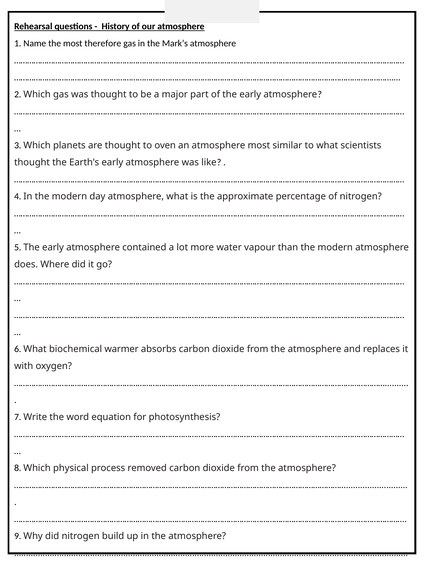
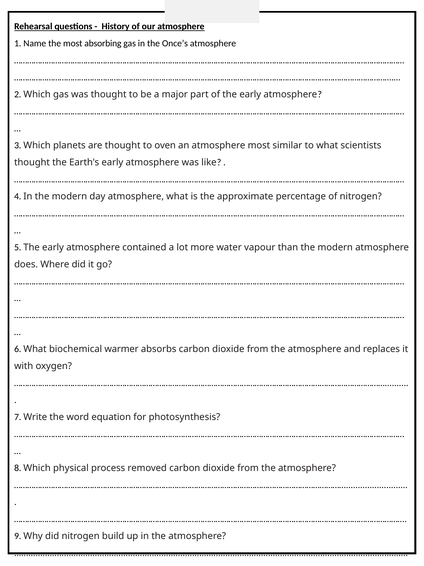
therefore: therefore -> absorbing (103, 43)
Mark’s: Mark’s -> Once’s (175, 43)
